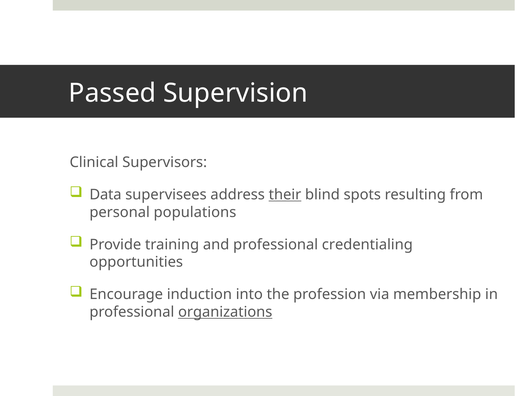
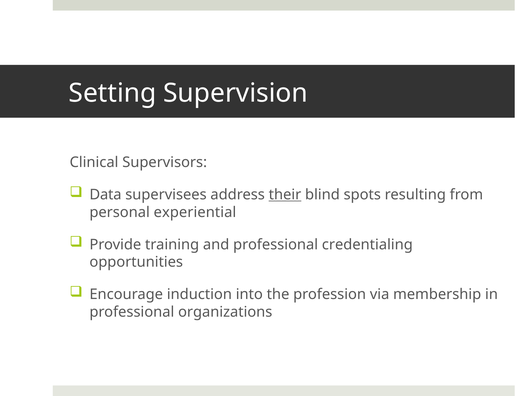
Passed: Passed -> Setting (112, 93)
populations: populations -> experiential (195, 212)
organizations underline: present -> none (225, 312)
